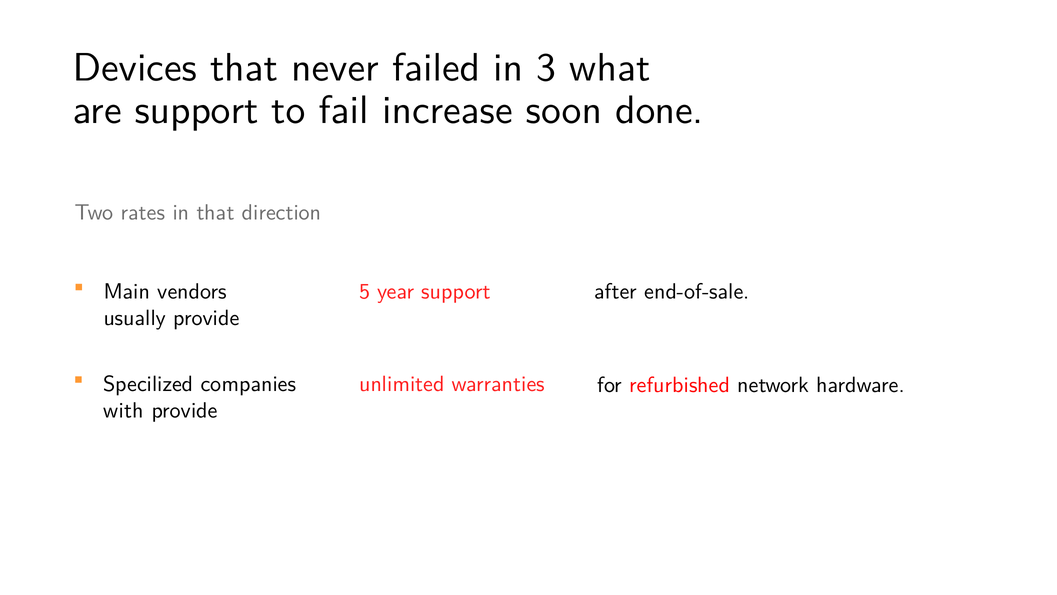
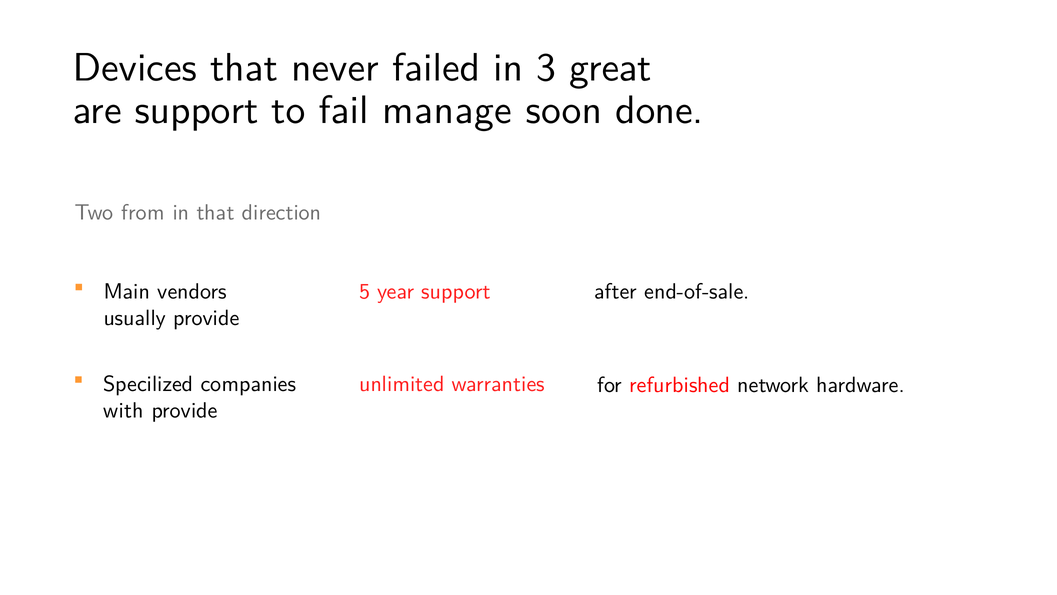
what: what -> great (610, 67)
increase: increase -> manage (447, 110)
rates: rates -> from (143, 212)
